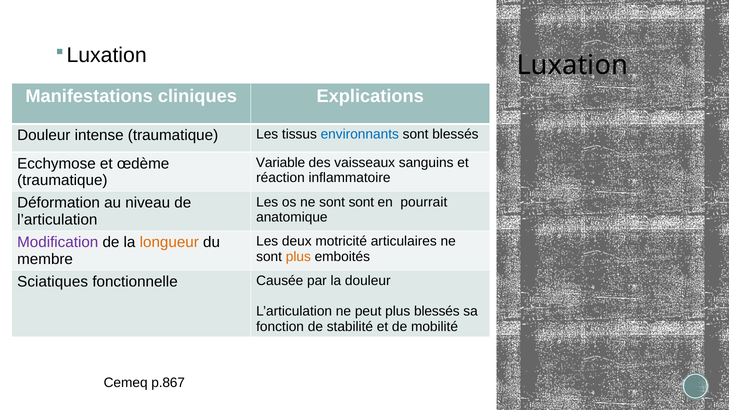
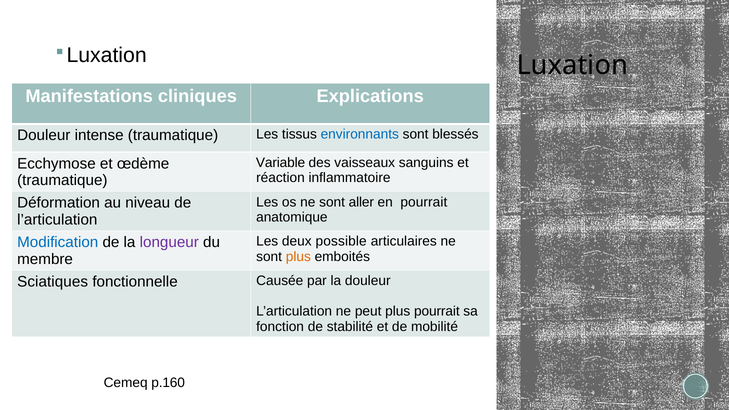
sont sont: sont -> aller (361, 202)
motricité: motricité -> possible (341, 241)
Modification colour: purple -> blue (58, 242)
longueur colour: orange -> purple (169, 242)
plus blessés: blessés -> pourrait (437, 311)
p.867: p.867 -> p.160 (168, 383)
